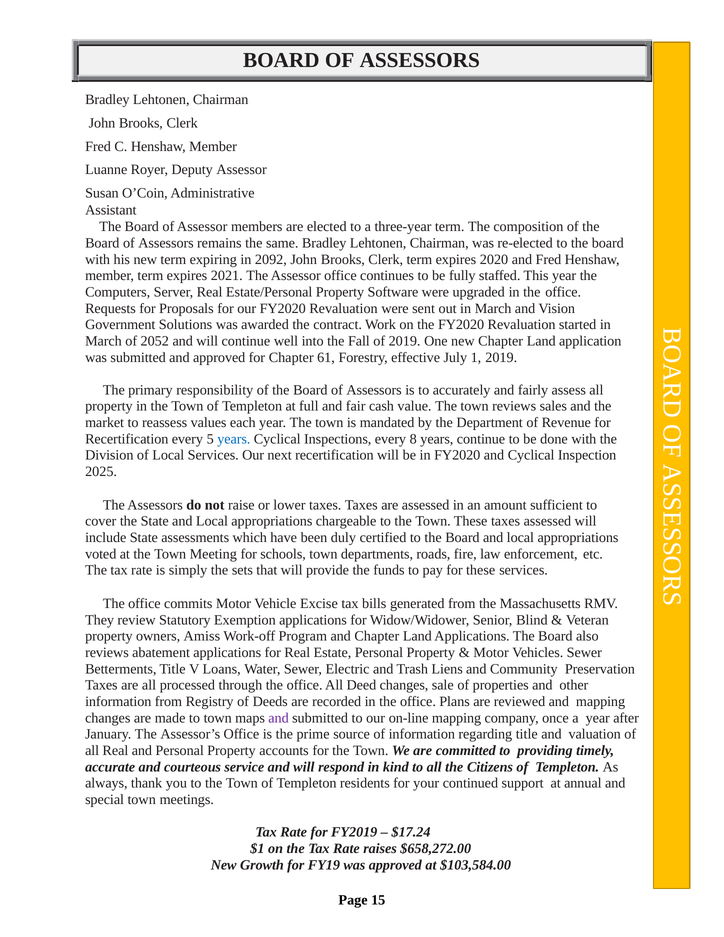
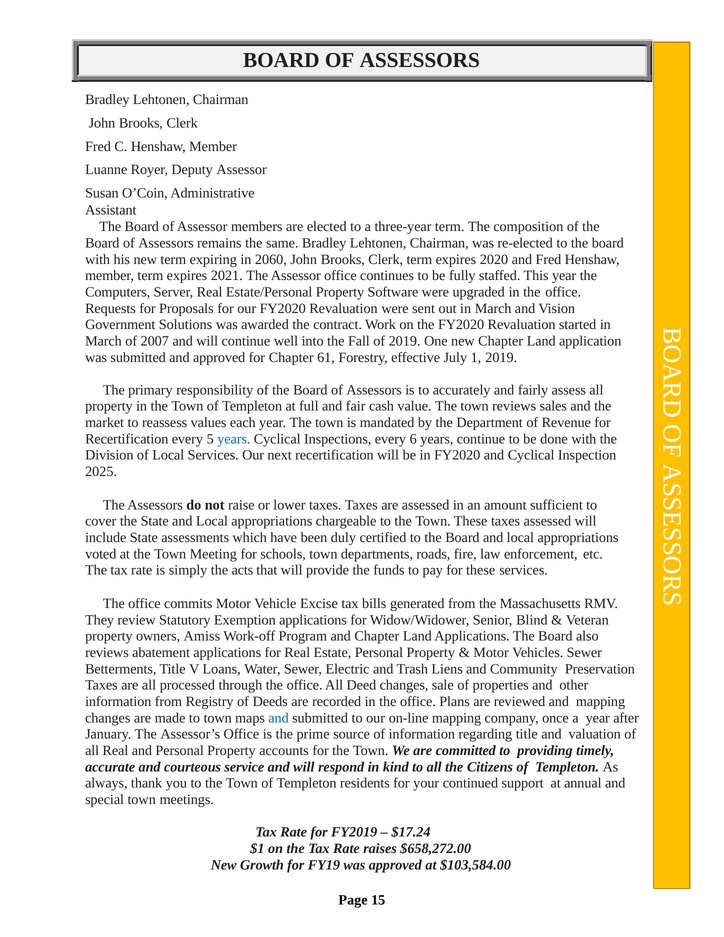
2092: 2092 -> 2060 (271, 259)
2052: 2052 -> 2007 (155, 341)
8: 8 -> 6 (413, 439)
sets: sets -> acts (242, 570)
and colour: purple -> blue (279, 718)
